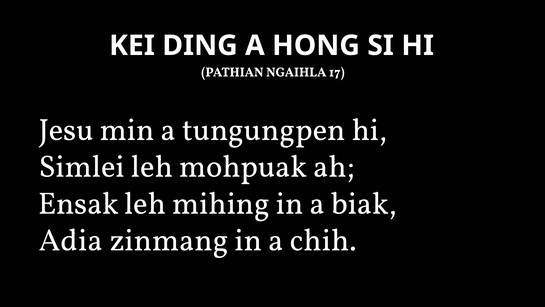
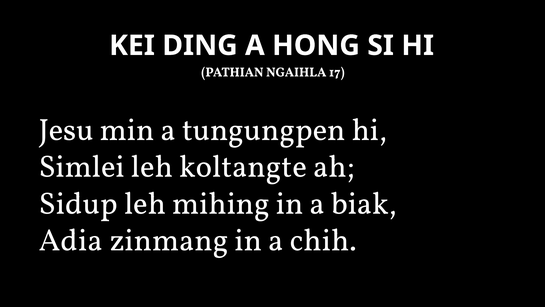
mohpuak: mohpuak -> koltangte (243, 167)
Ensak: Ensak -> Sidup (78, 203)
